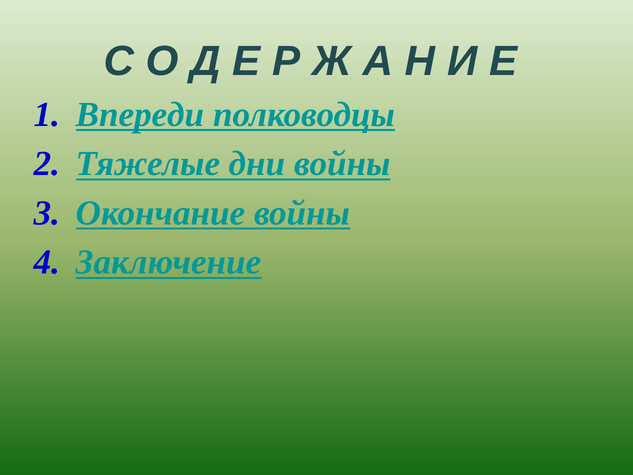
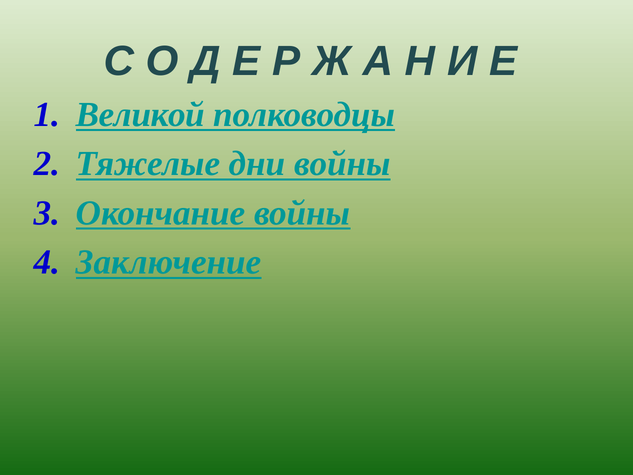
Впереди: Впереди -> Великой (140, 115)
